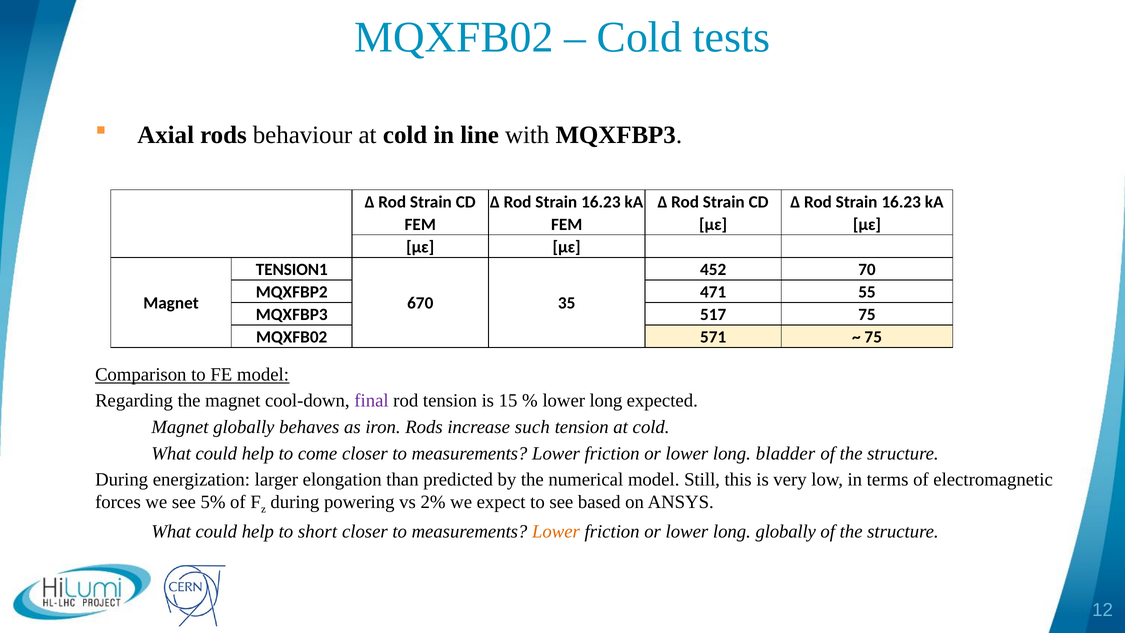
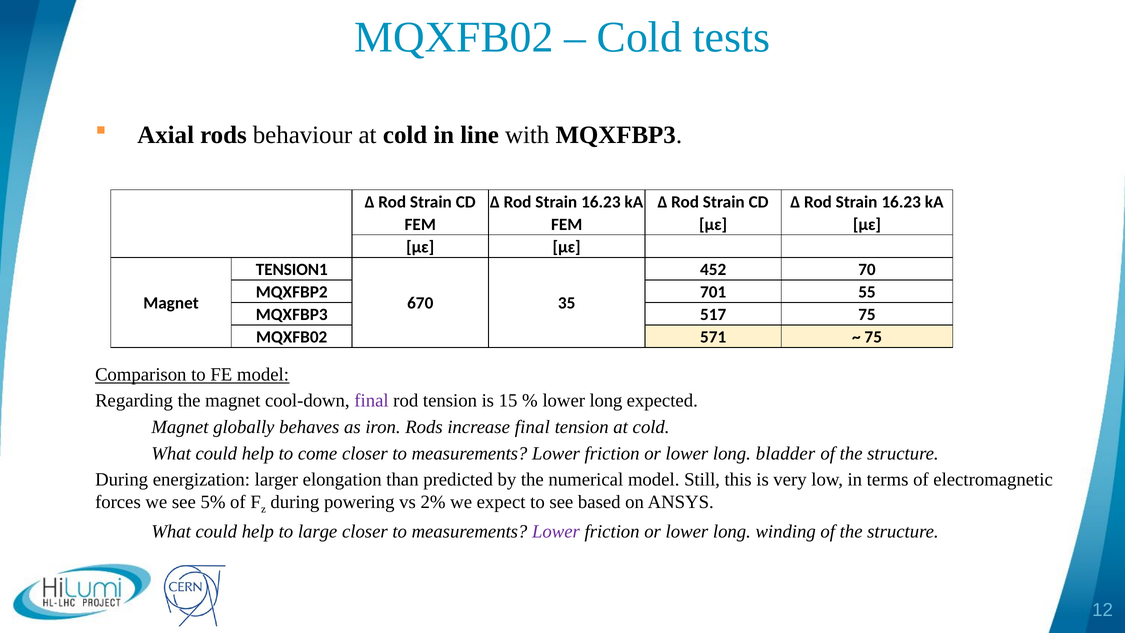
471: 471 -> 701 (713, 292)
increase such: such -> final (532, 427)
short: short -> large (318, 531)
Lower colour: orange -> purple (556, 531)
long globally: globally -> winding (786, 531)
